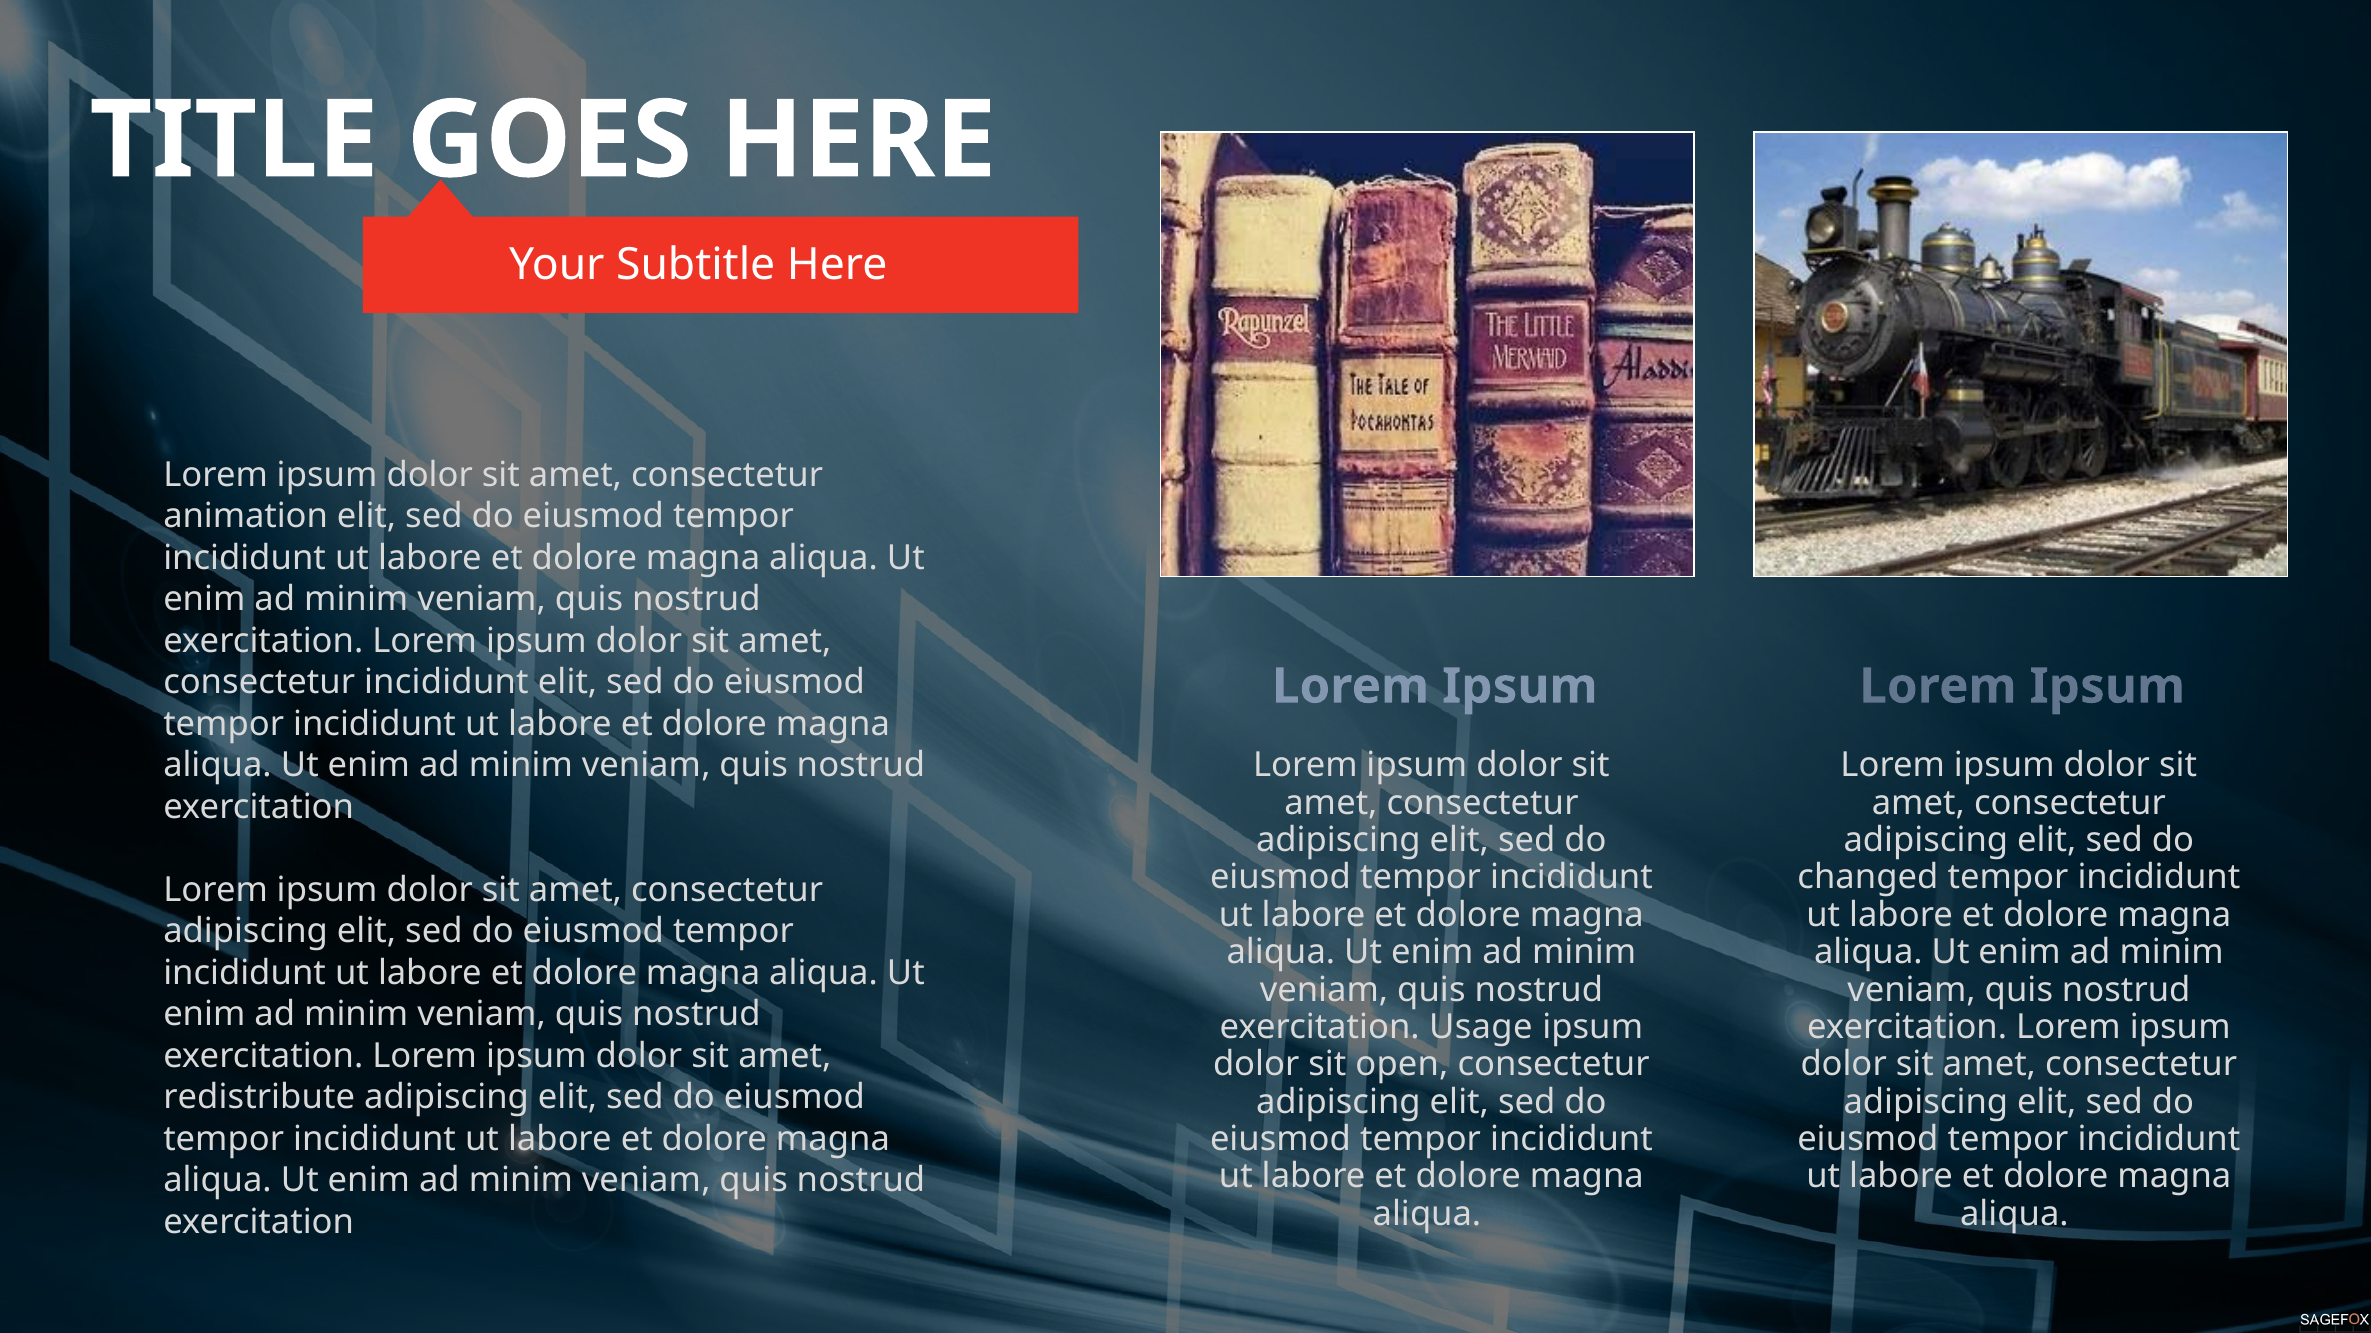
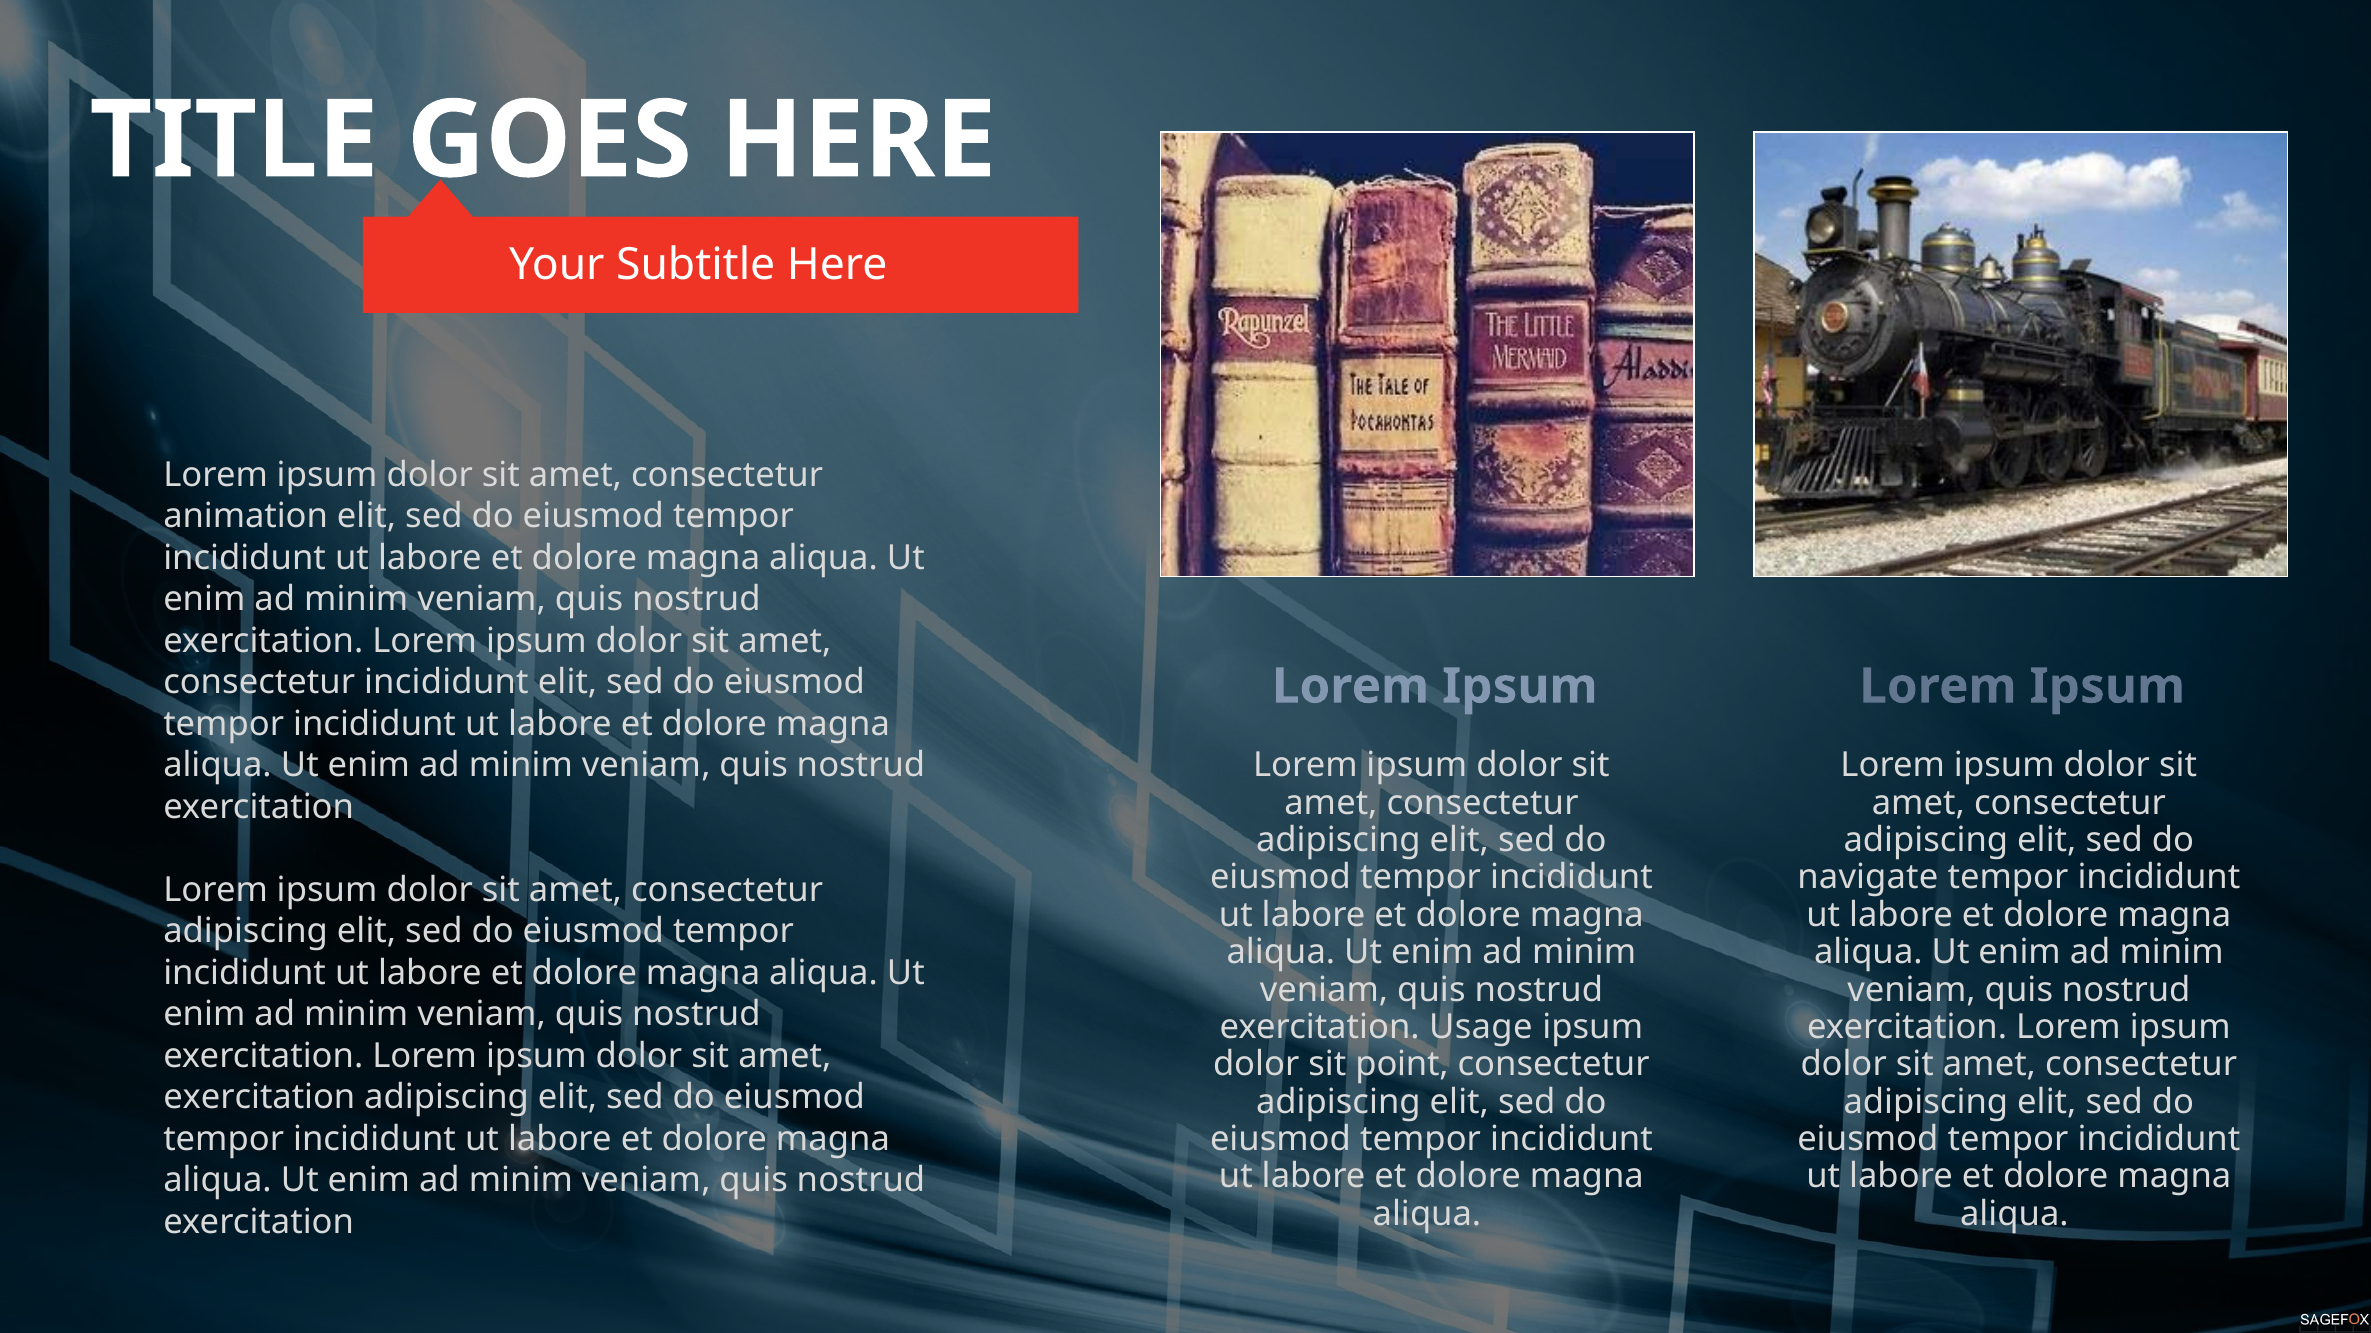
changed: changed -> navigate (1868, 878)
open: open -> point (1402, 1065)
redistribute: redistribute -> exercitation (259, 1098)
